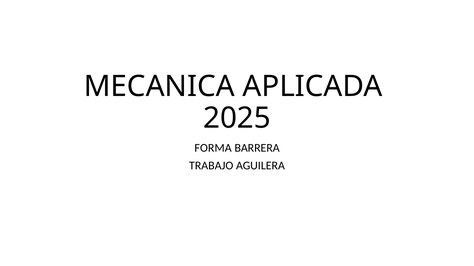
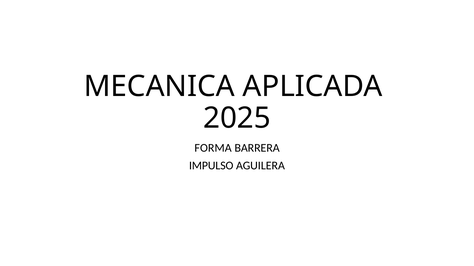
TRABAJO: TRABAJO -> IMPULSO (211, 166)
